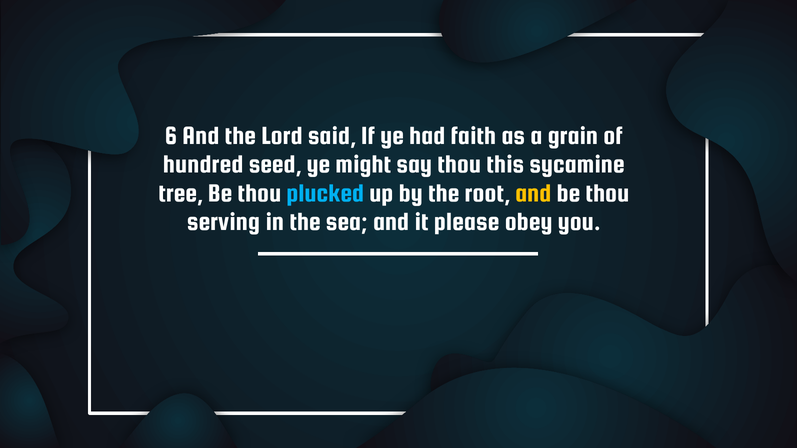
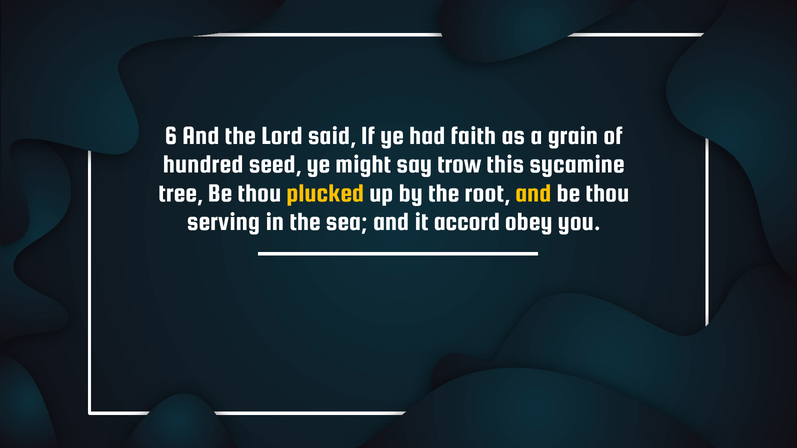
say thou: thou -> trow (459, 164)
plucked colour: light blue -> yellow (325, 193)
please: please -> accord (467, 222)
